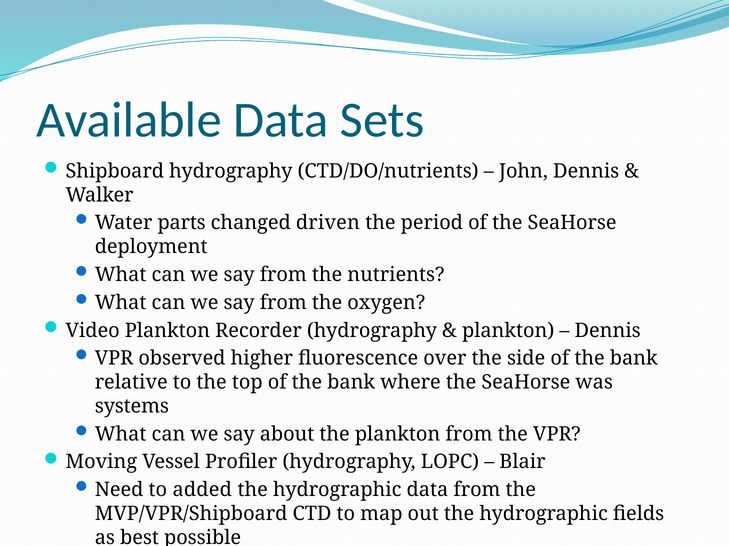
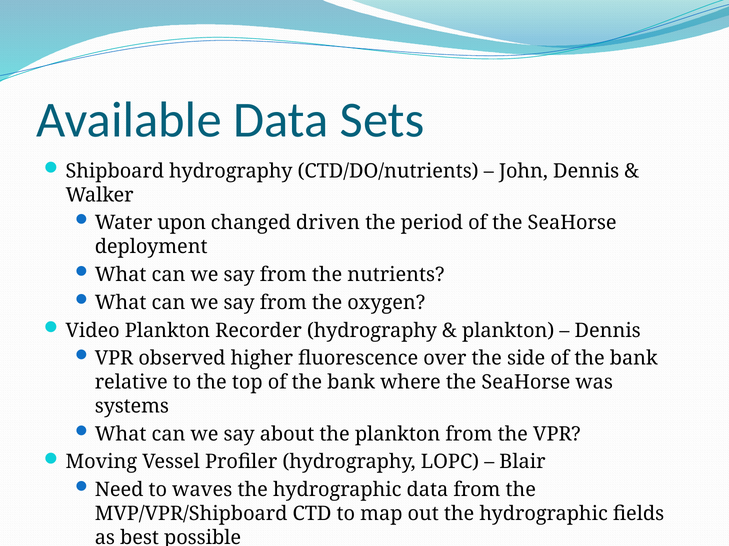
parts: parts -> upon (182, 223)
added: added -> waves (202, 490)
